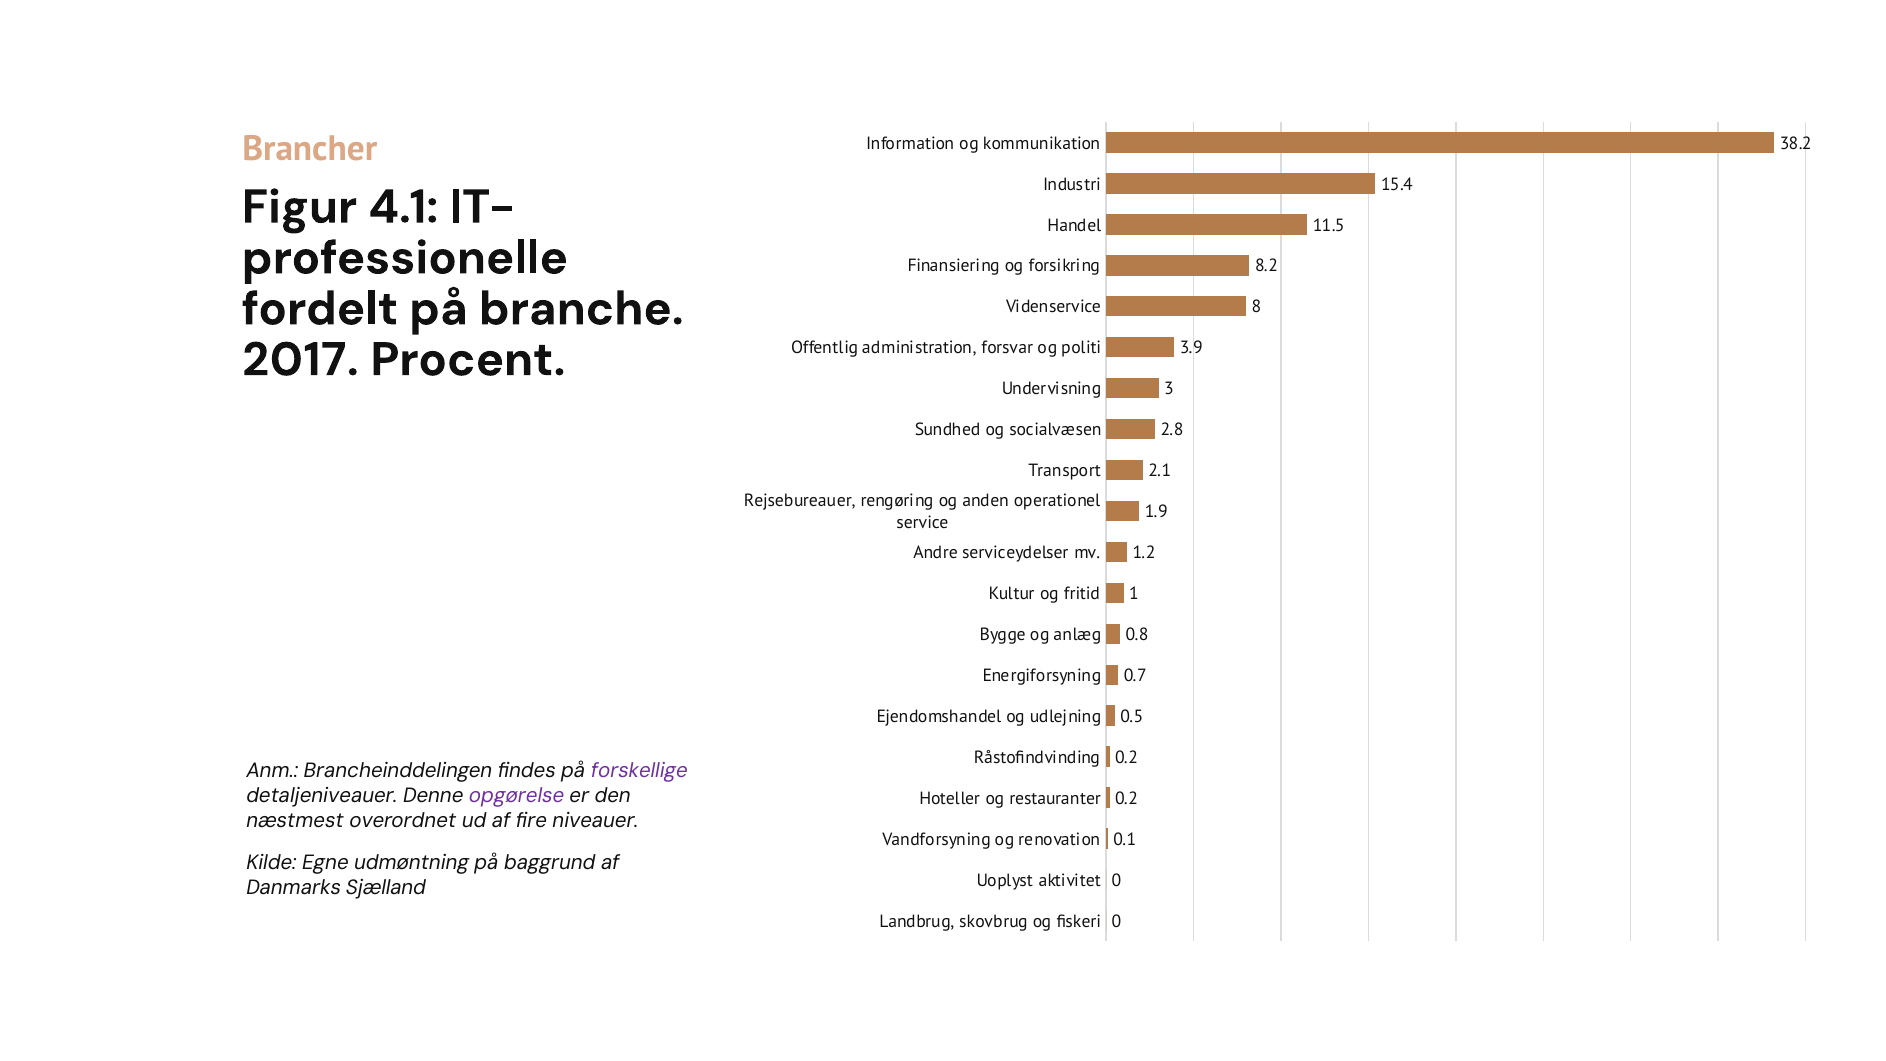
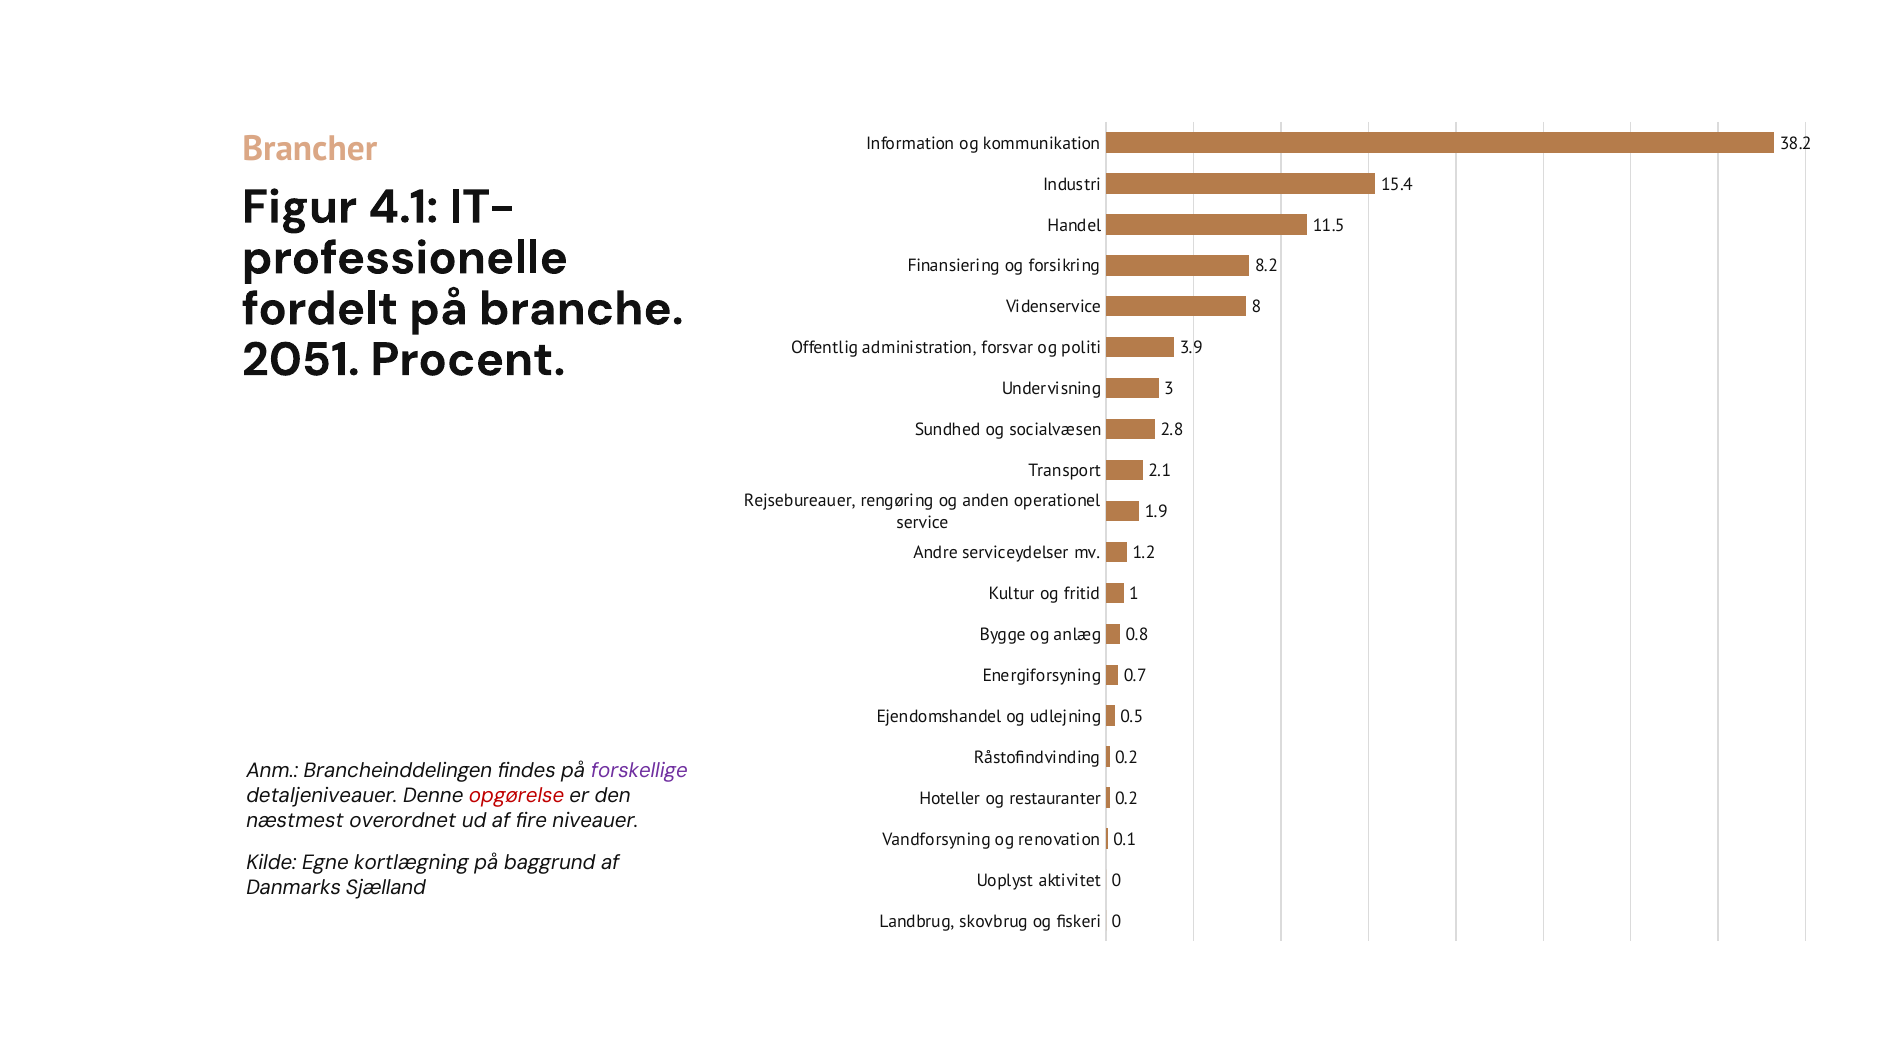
2017: 2017 -> 2051 (301, 360)
opgørelse colour: purple -> red (517, 795)
udmøntning: udmøntning -> kortlægning (412, 863)
